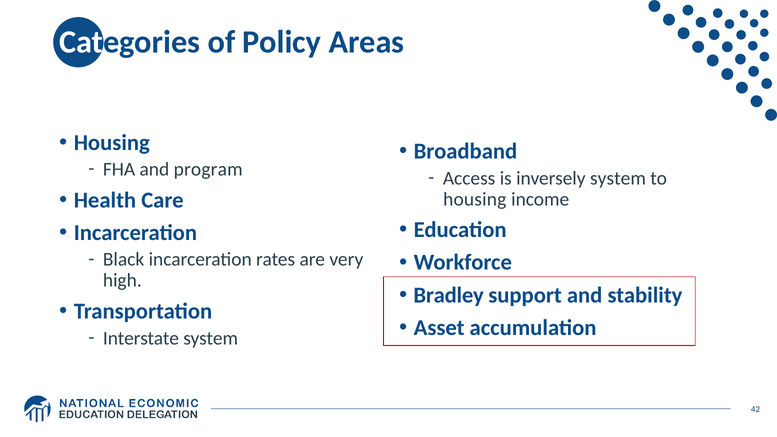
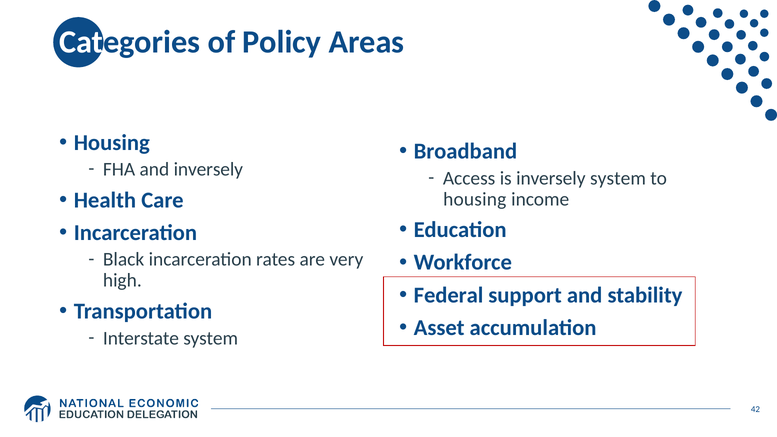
and program: program -> inversely (208, 169)
Bradley: Bradley -> Federal (449, 295)
